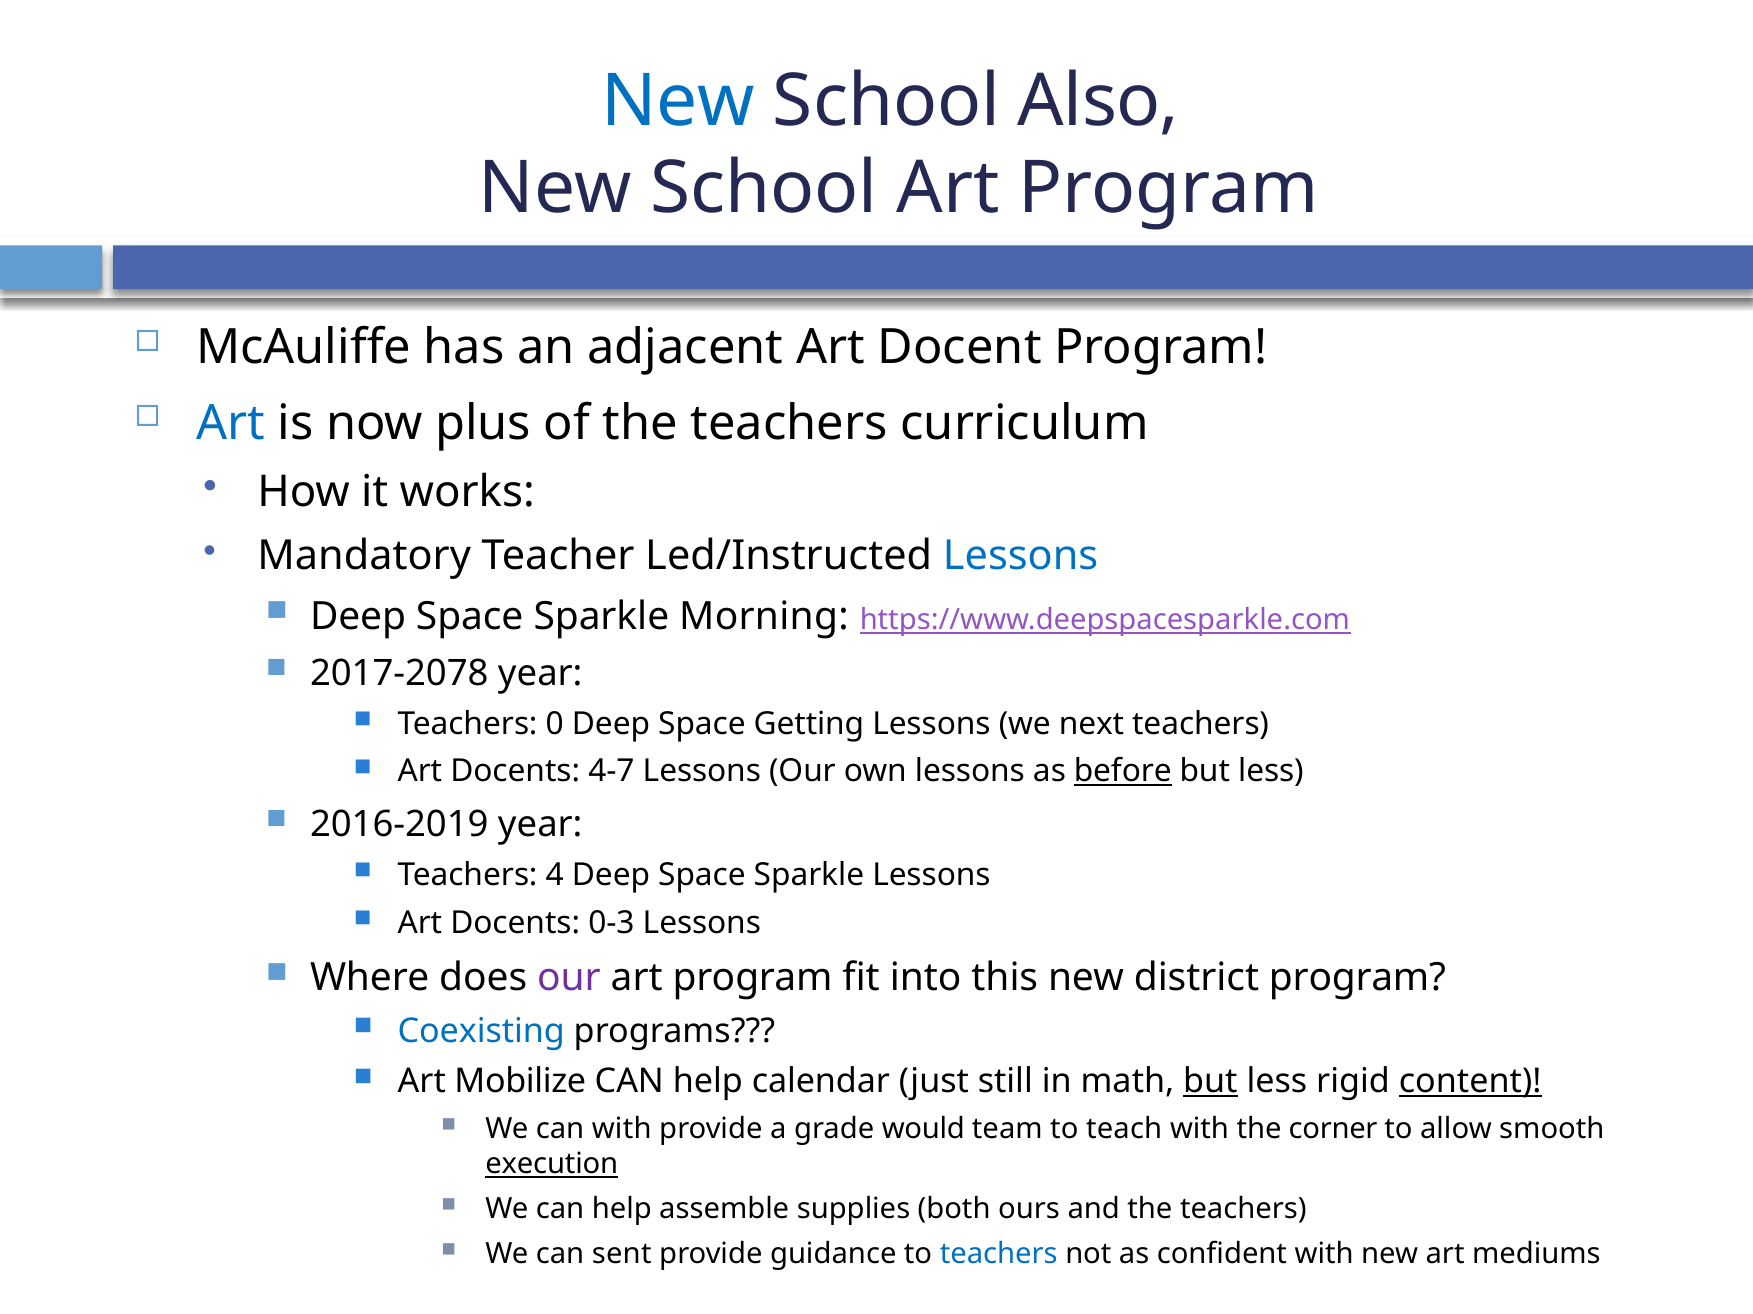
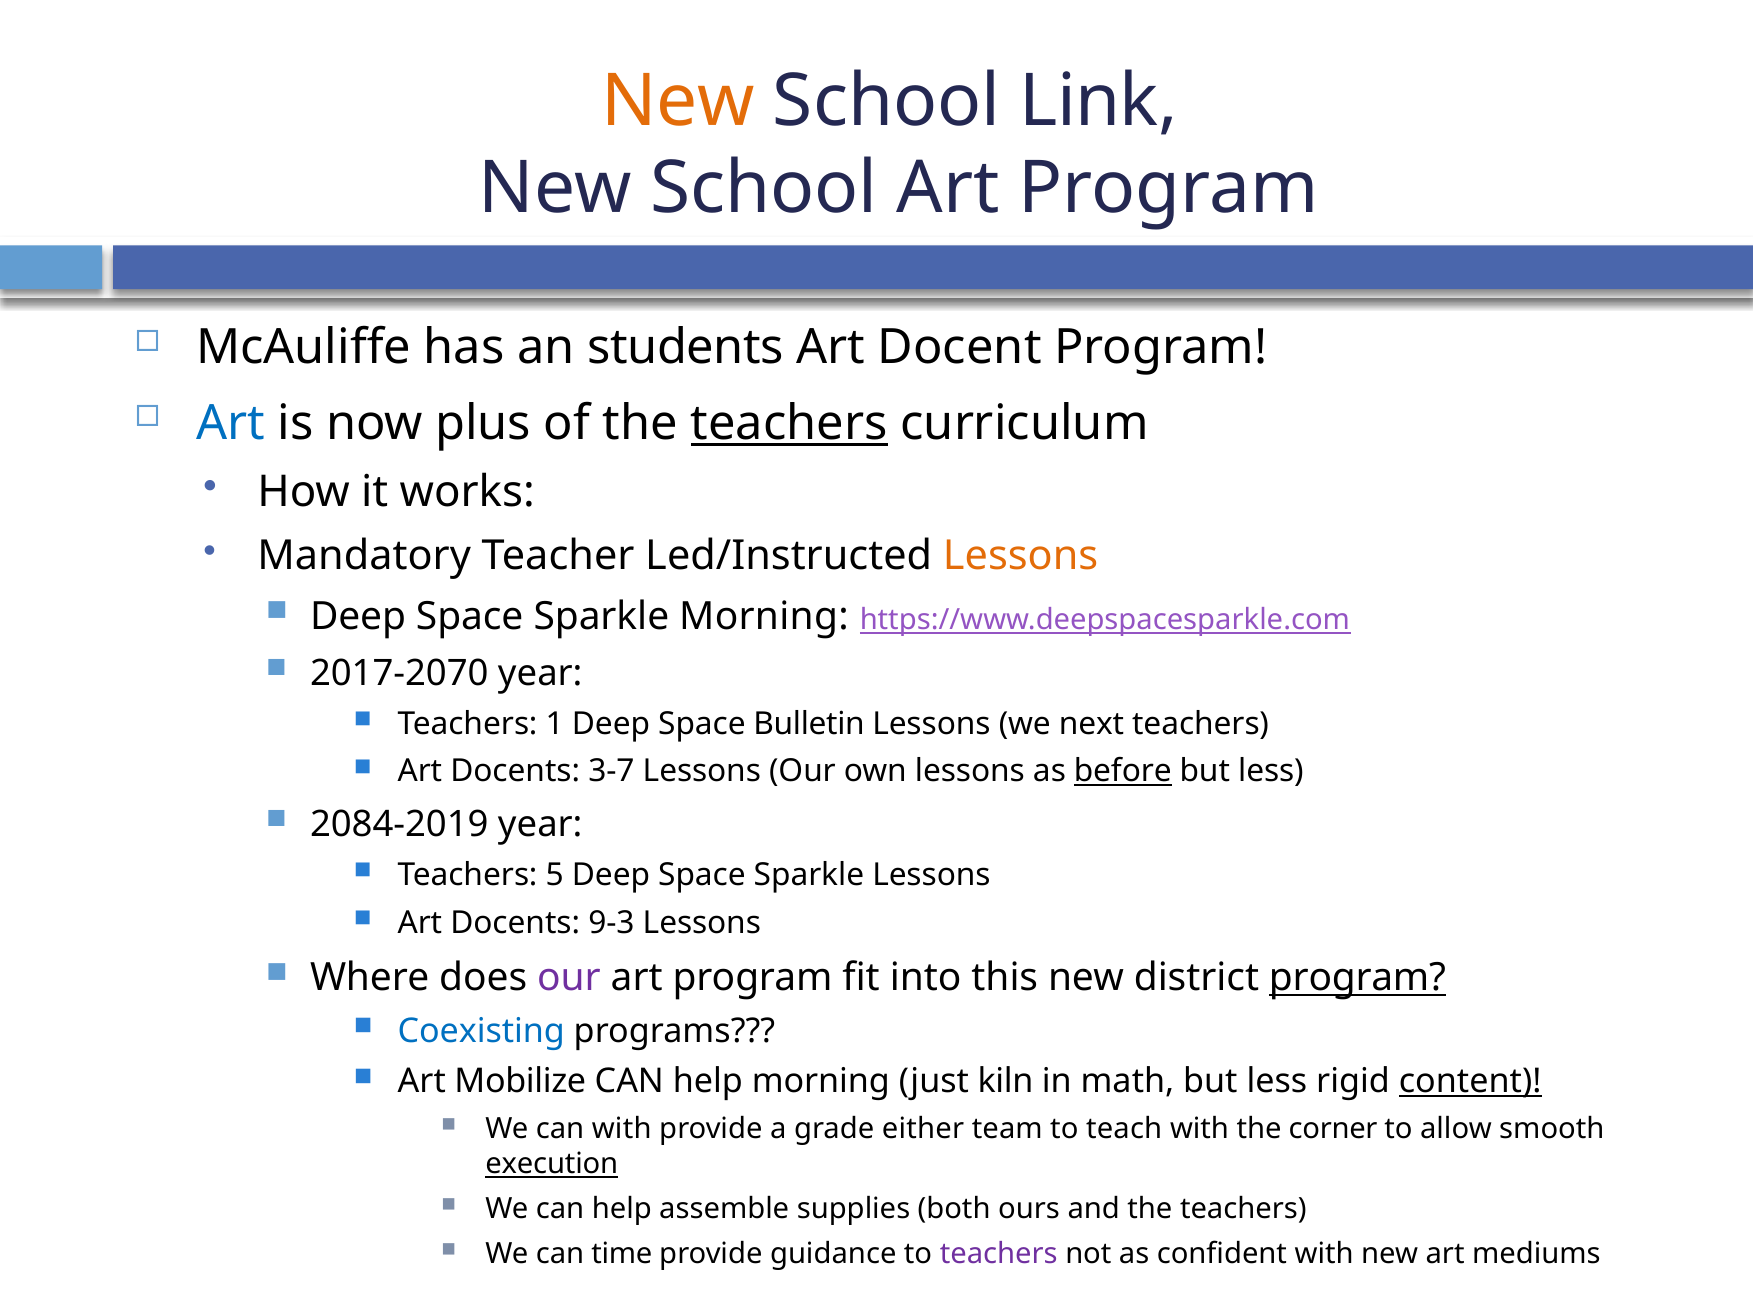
New colour: blue -> orange (678, 101)
Also: Also -> Link (1099, 101)
adjacent: adjacent -> students (686, 348)
teachers underline: none -> present (789, 424)
Lessons colour: blue -> orange (1021, 556)
2017-2078: 2017-2078 -> 2017-2070 (399, 674)
0: 0 -> 1 (555, 724)
Getting: Getting -> Bulletin (809, 724)
4-7: 4-7 -> 3-7 (611, 772)
2016-2019: 2016-2019 -> 2084-2019 (399, 825)
4: 4 -> 5 (555, 876)
0-3: 0-3 -> 9-3 (611, 923)
program underline: none -> present (1358, 978)
help calendar: calendar -> morning (821, 1082)
still: still -> kiln (1006, 1082)
but underline: present -> none (1210, 1082)
would: would -> either (923, 1130)
sent: sent -> time (622, 1254)
teachers colour: blue -> purple (999, 1254)
